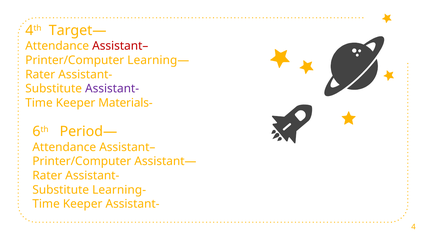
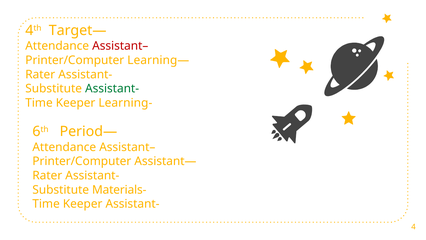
Assistant- colour: purple -> green (112, 89)
Materials-: Materials- -> Learning- (125, 103)
Learning-: Learning- -> Materials- (119, 189)
